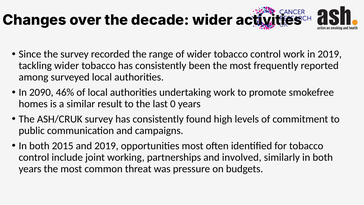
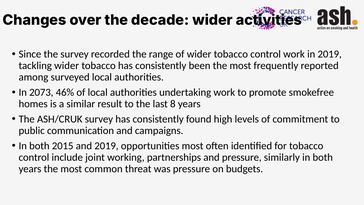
2090: 2090 -> 2073 (41, 92)
0: 0 -> 8 (173, 104)
and involved: involved -> pressure (242, 157)
